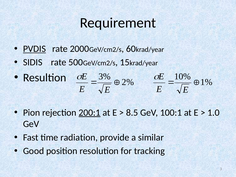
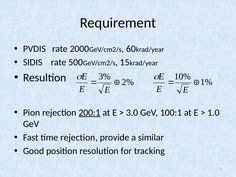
PVDIS underline: present -> none (34, 49)
8.5: 8.5 -> 3.0 (132, 113)
time radiation: radiation -> rejection (79, 137)
